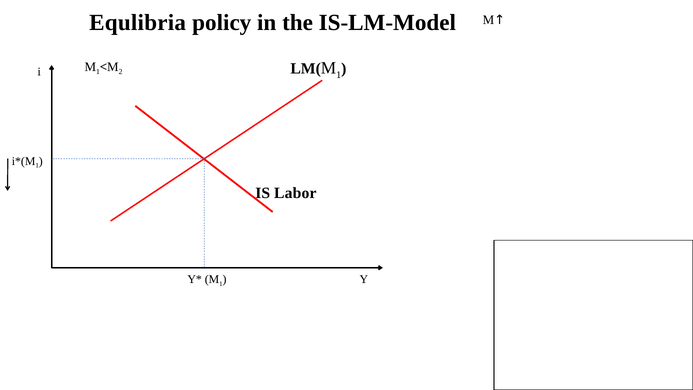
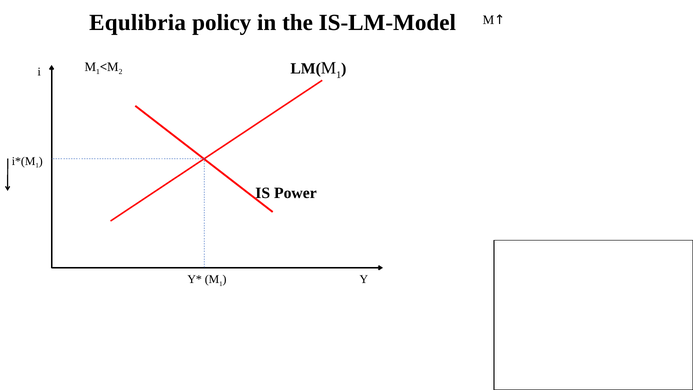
Labor: Labor -> Power (295, 193)
